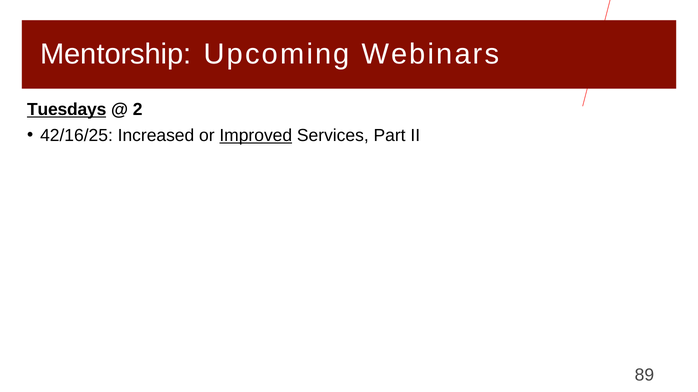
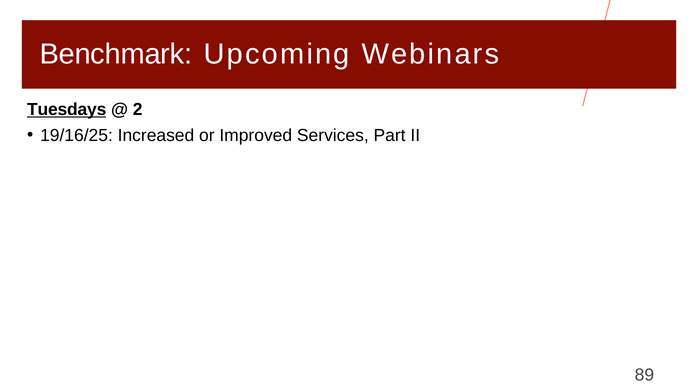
Mentorship: Mentorship -> Benchmark (116, 54)
42/16/25: 42/16/25 -> 19/16/25 (76, 136)
Improved underline: present -> none (256, 136)
